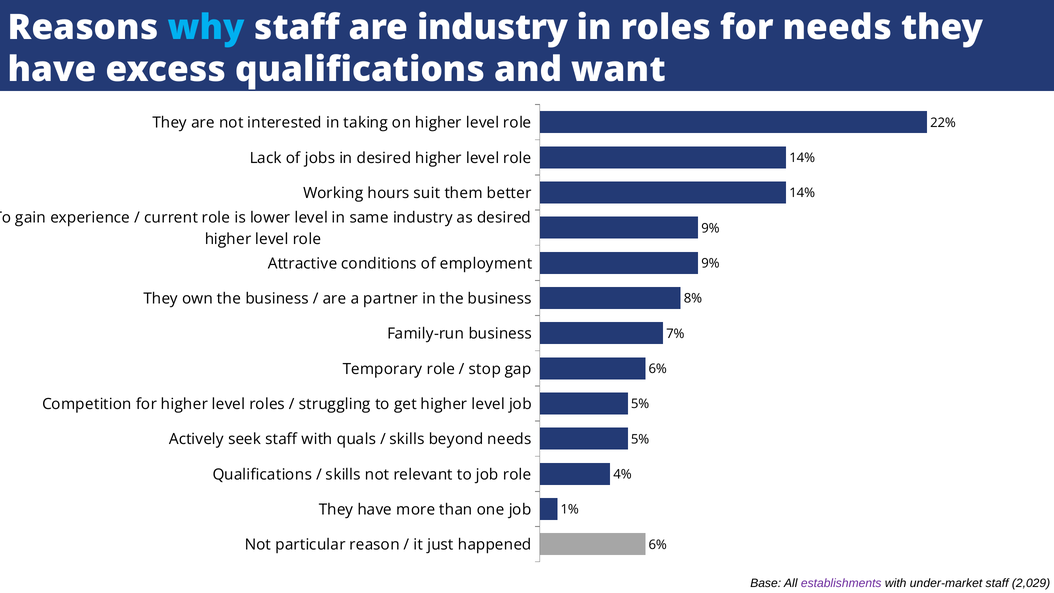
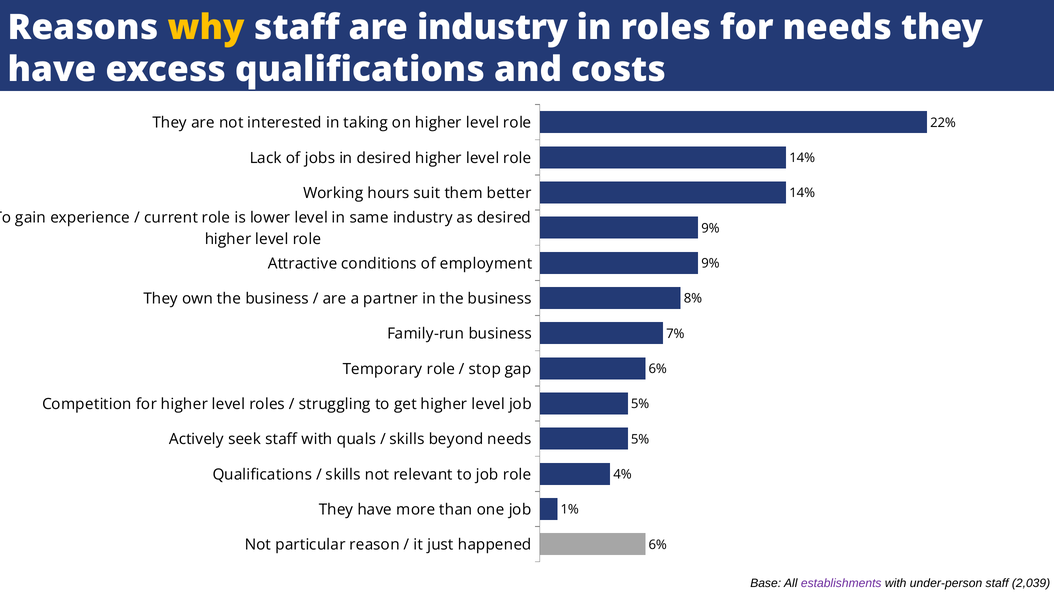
why colour: light blue -> yellow (206, 27)
want: want -> costs (619, 70)
under-market: under-market -> under-person (946, 583)
2,029: 2,029 -> 2,039 (1031, 583)
